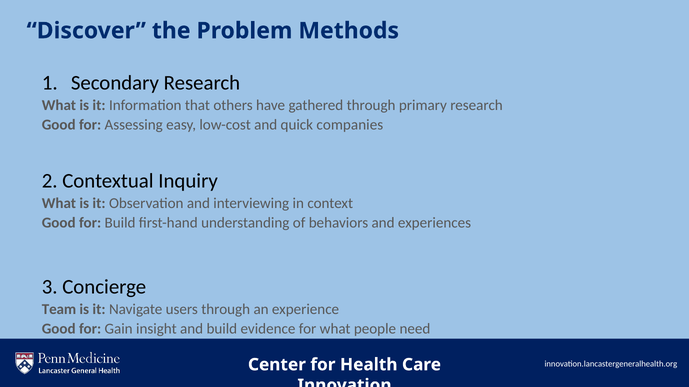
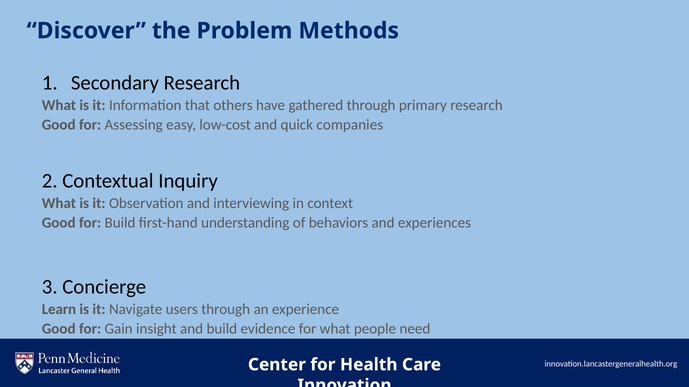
Team: Team -> Learn (59, 310)
